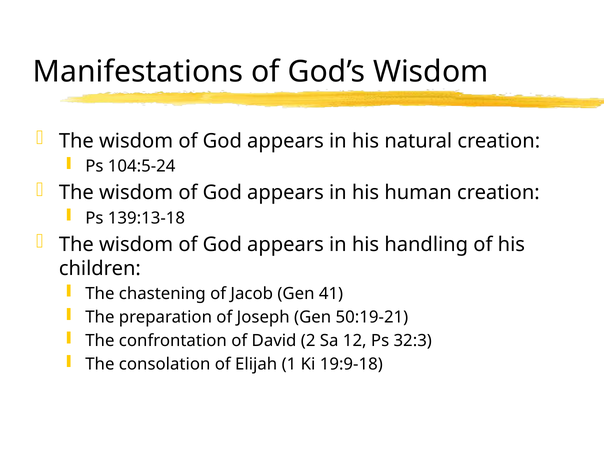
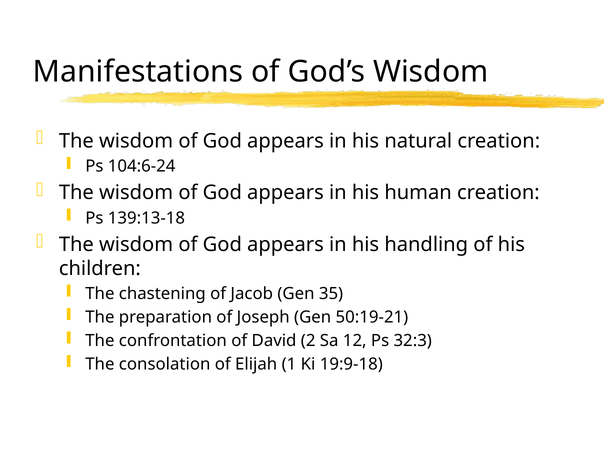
104:5-24: 104:5-24 -> 104:6-24 (142, 166)
41: 41 -> 35 (331, 294)
